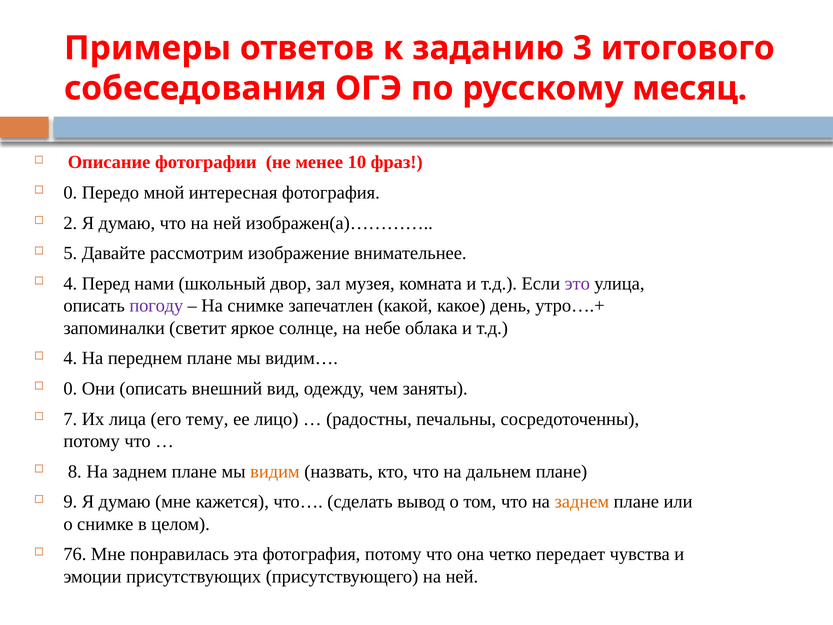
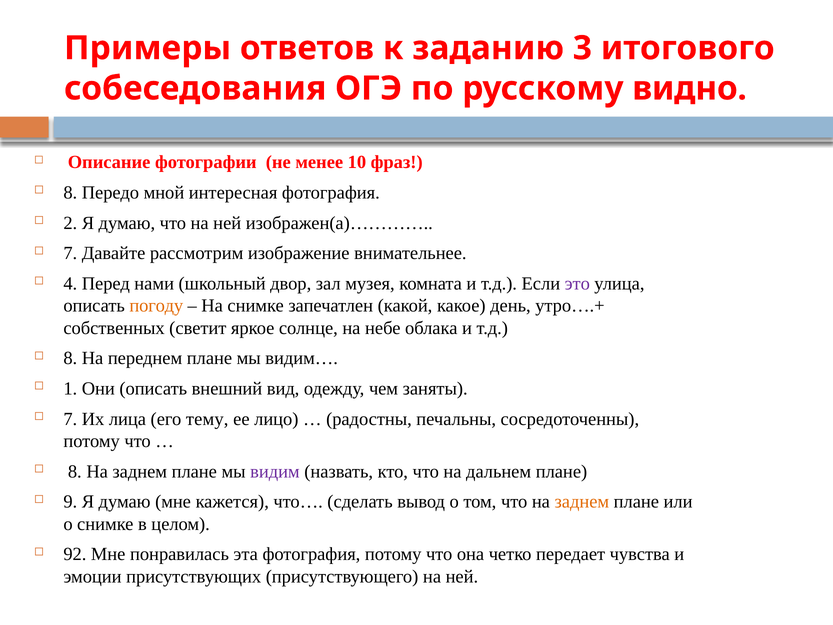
месяц: месяц -> видно (690, 88)
0: 0 -> 8 (70, 193)
5: 5 -> 7 (70, 253)
погоду colour: purple -> orange (156, 306)
запоминалки: запоминалки -> собственных (114, 328)
4: 4 -> 8 (70, 358)
0: 0 -> 1 (70, 388)
видим colour: orange -> purple (275, 471)
76: 76 -> 92 (75, 554)
